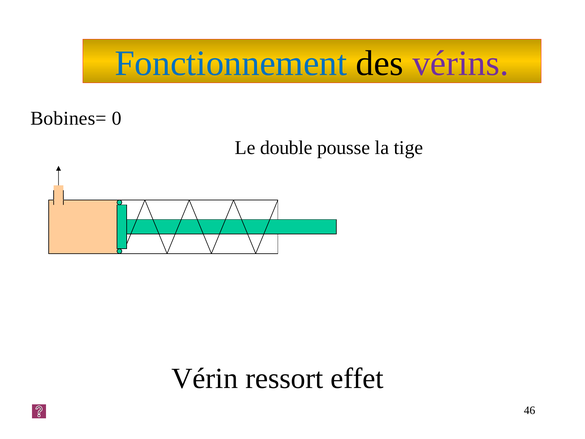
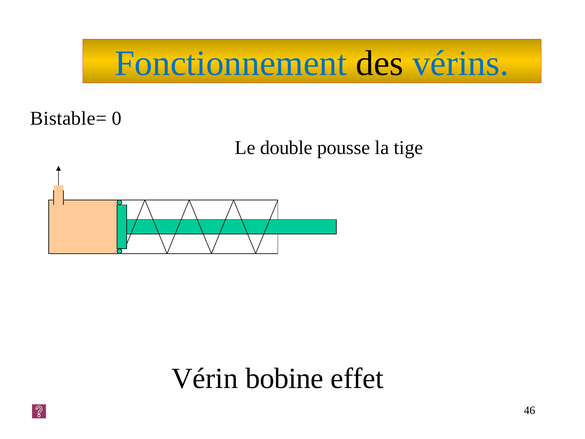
vérins colour: purple -> blue (461, 63)
Bobines=: Bobines= -> Bistable= (68, 118)
ressort: ressort -> bobine (284, 378)
